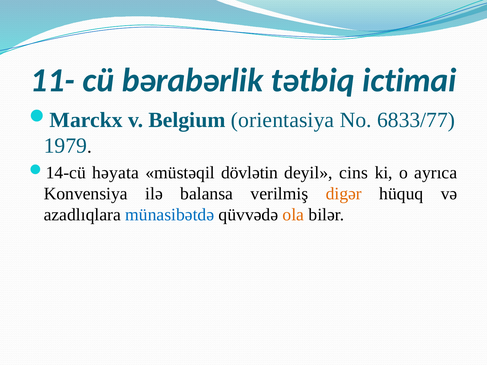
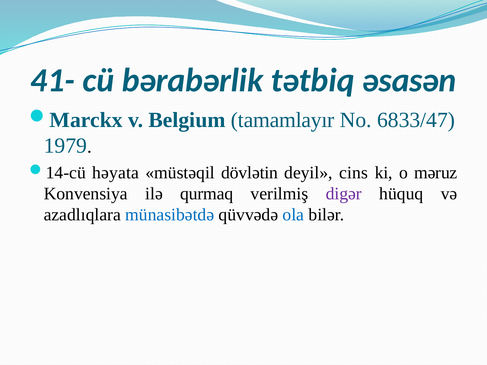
11-: 11- -> 41- (53, 80)
ictimai: ictimai -> əsasən (409, 80)
orientasiya: orientasiya -> tamamlayır (283, 120)
6833/77: 6833/77 -> 6833/47 (416, 120)
ayrıca: ayrıca -> məruz (436, 173)
balansa: balansa -> qurmaq (207, 194)
digər colour: orange -> purple (344, 194)
ola colour: orange -> blue (293, 215)
